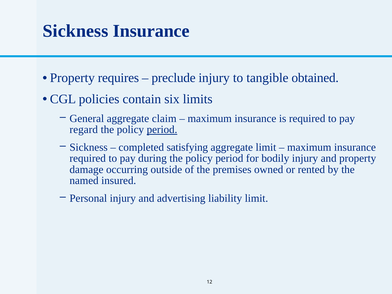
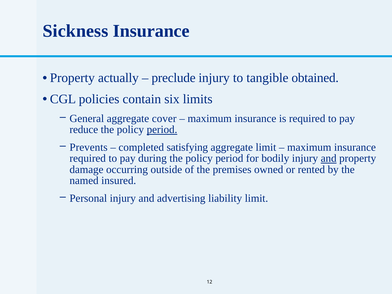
requires: requires -> actually (118, 78)
claim: claim -> cover (164, 119)
regard: regard -> reduce (84, 130)
Sickness: Sickness -> Prevents (89, 147)
and underline: none -> present (329, 158)
